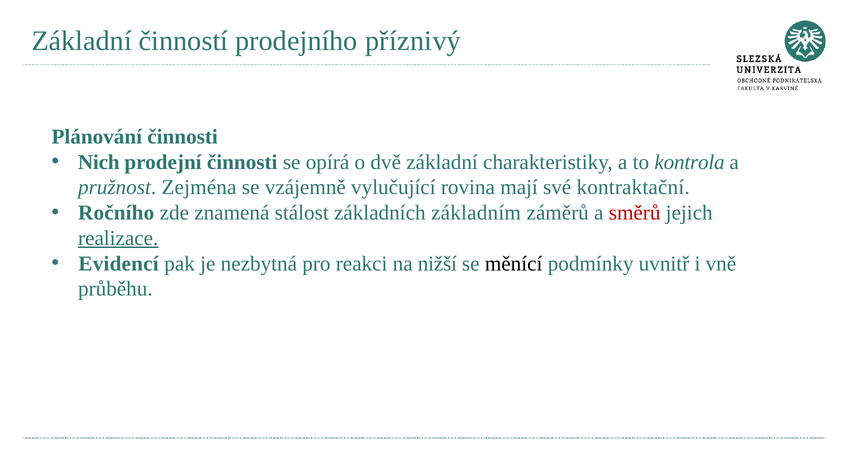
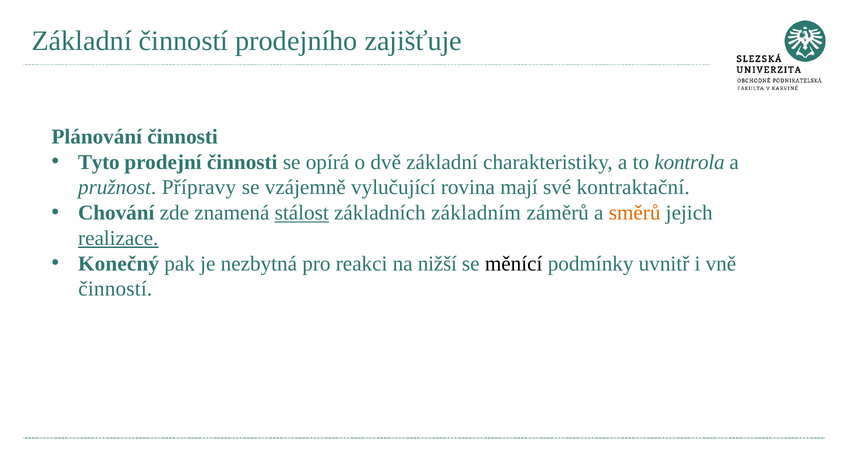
příznivý: příznivý -> zajišťuje (413, 41)
Nich: Nich -> Tyto (99, 162)
Zejména: Zejména -> Přípravy (199, 188)
Ročního: Ročního -> Chování (116, 213)
stálost underline: none -> present (302, 213)
směrů colour: red -> orange (635, 213)
Evidencí: Evidencí -> Konečný (119, 264)
průběhu: průběhu -> činností (115, 289)
